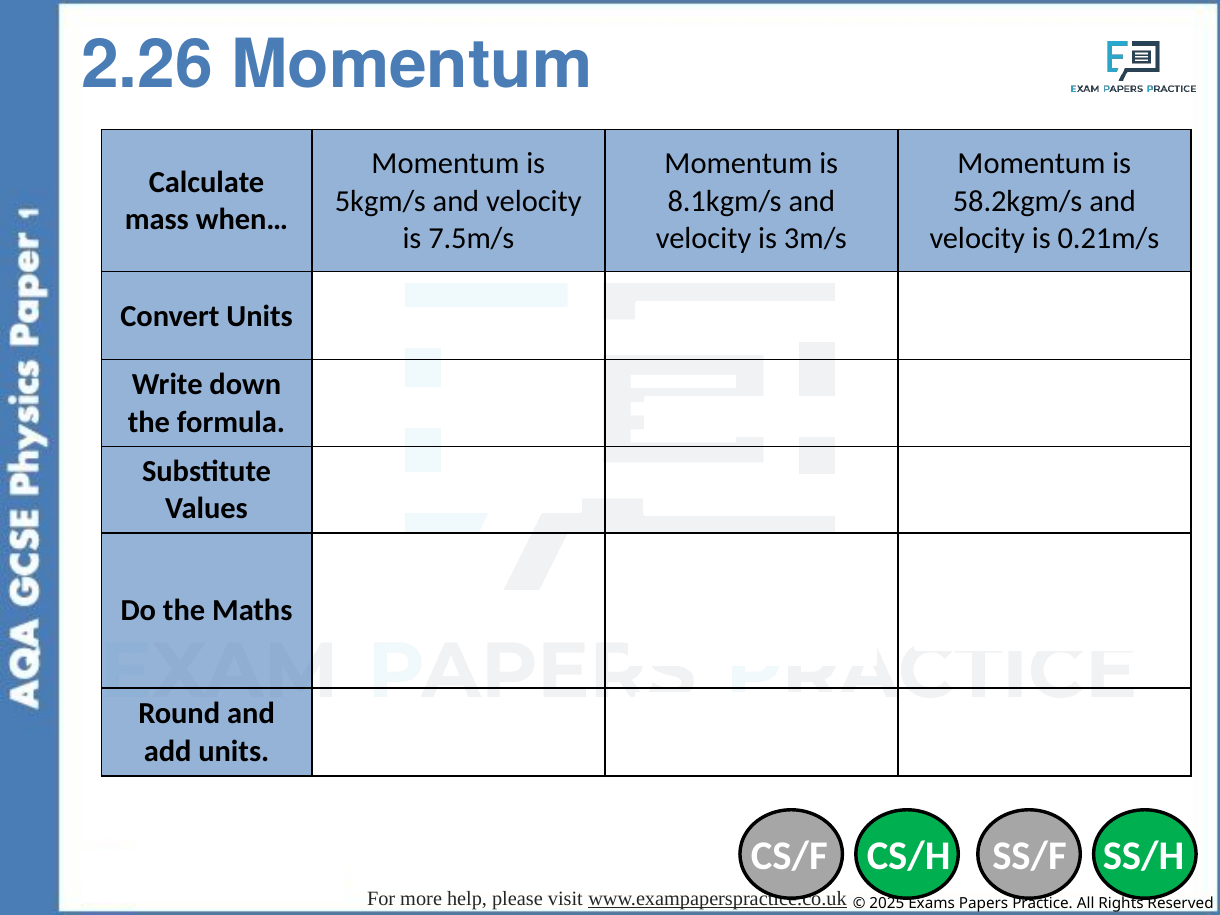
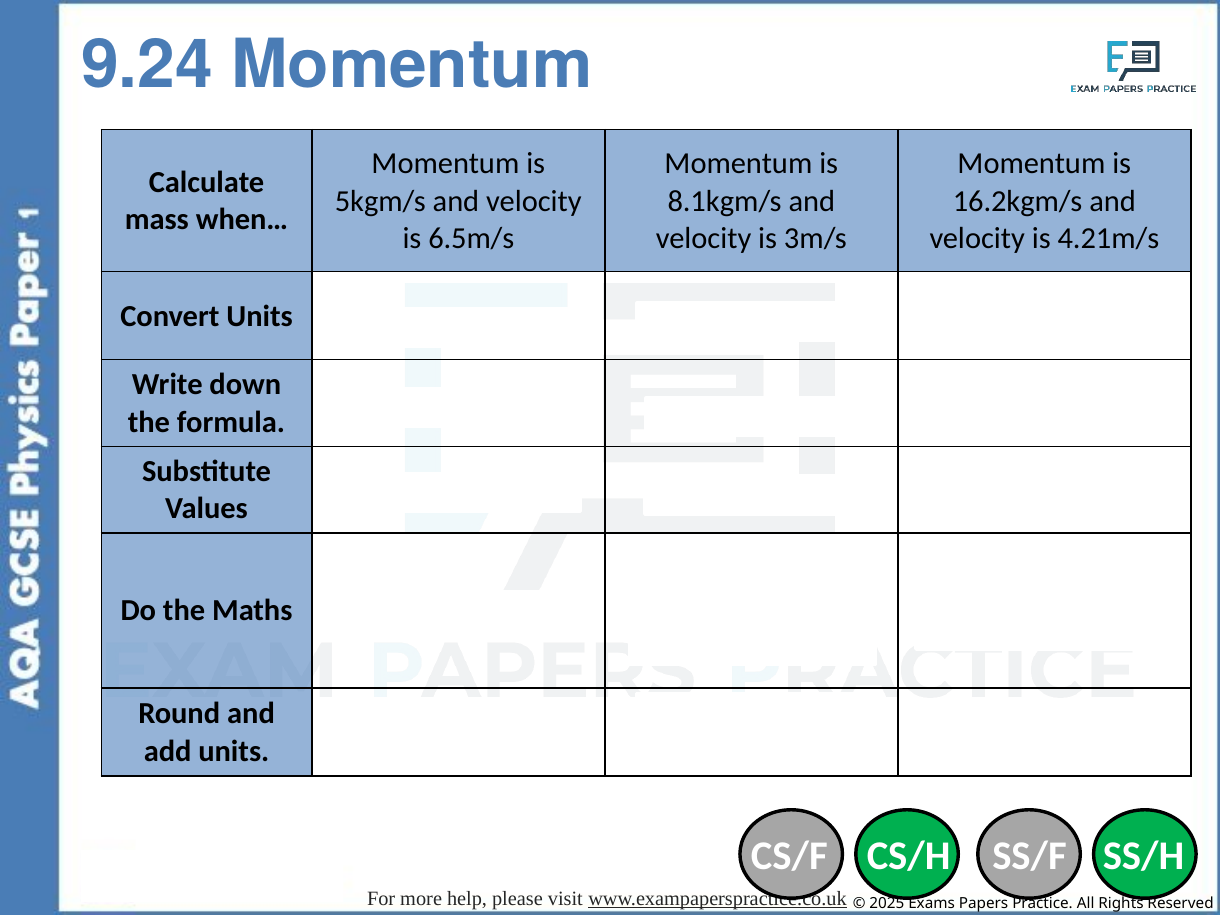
2.26: 2.26 -> 9.24 (147, 65)
58.2kgm/s: 58.2kgm/s -> 16.2kgm/s (1018, 201)
7.5m/s: 7.5m/s -> 6.5m/s (471, 238)
0.21m/s: 0.21m/s -> 4.21m/s (1108, 238)
